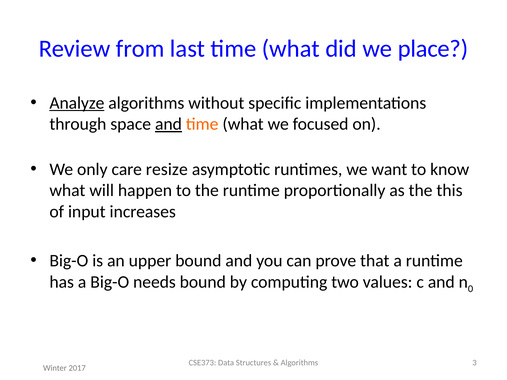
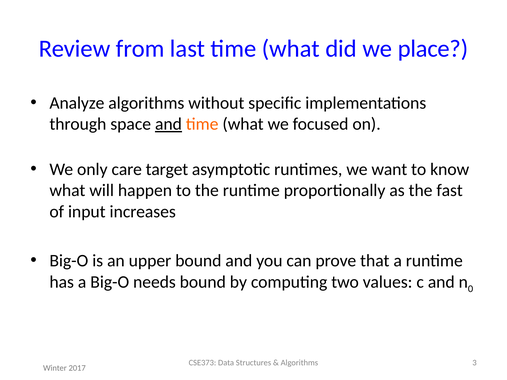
Analyze underline: present -> none (77, 103)
resize: resize -> target (167, 170)
this: this -> fast (450, 191)
